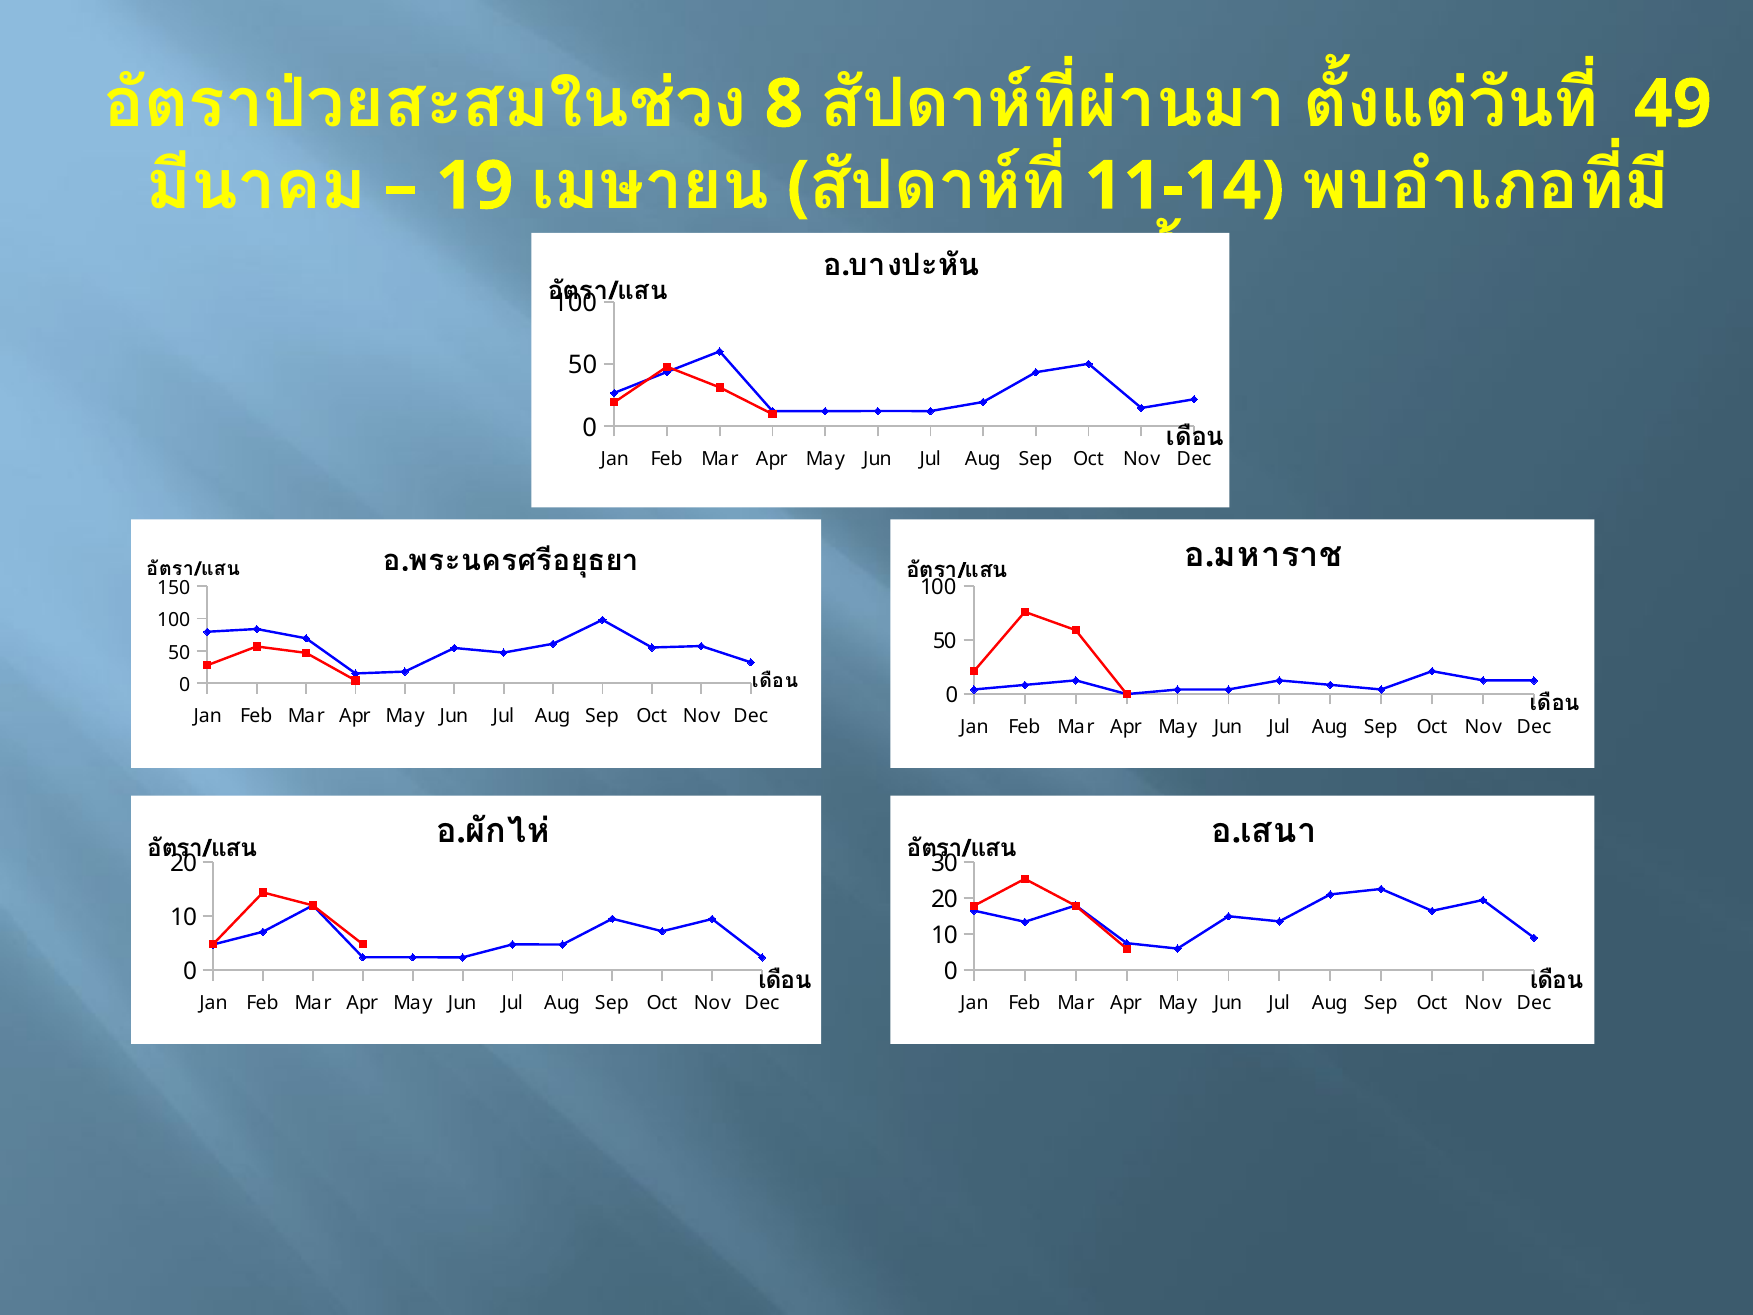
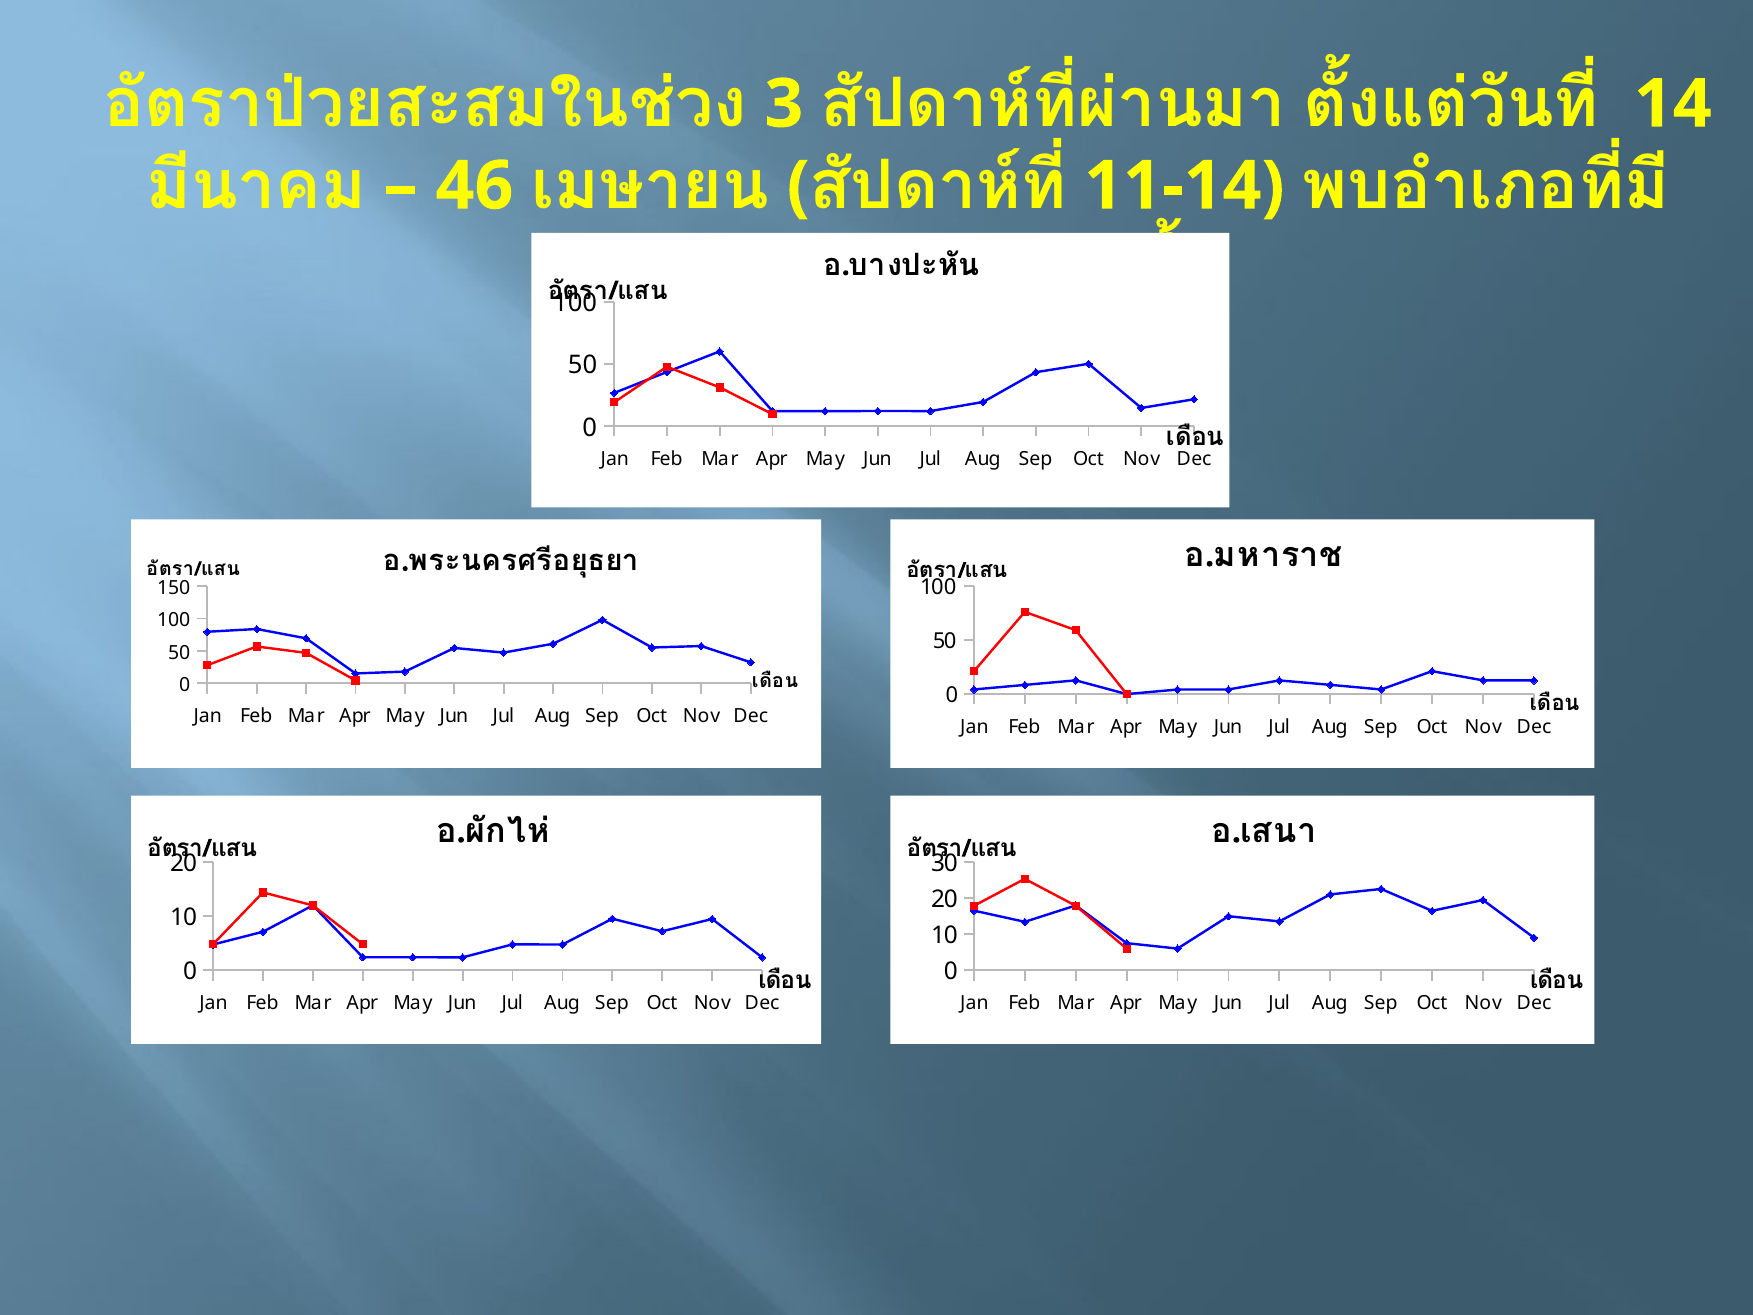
8: 8 -> 3 (784, 104)
49: 49 -> 14 (1673, 104)
19: 19 -> 46 (475, 186)
